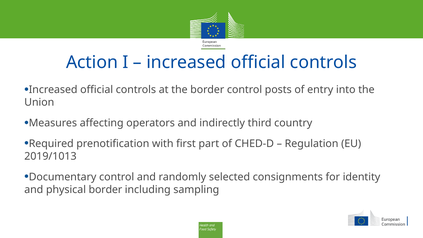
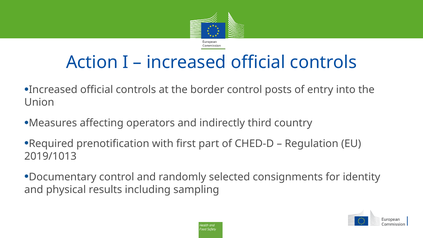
physical border: border -> results (105, 190)
